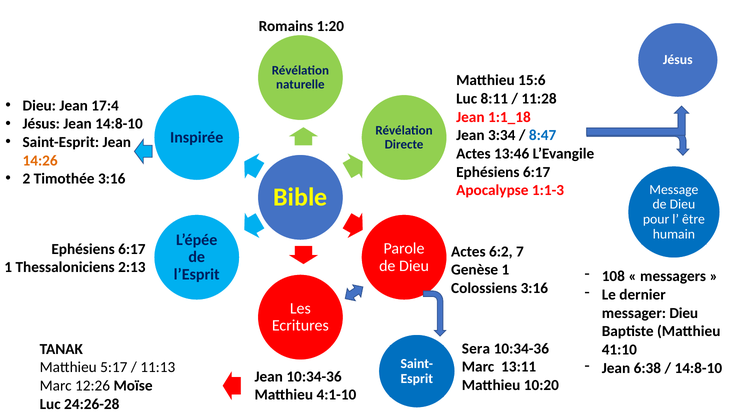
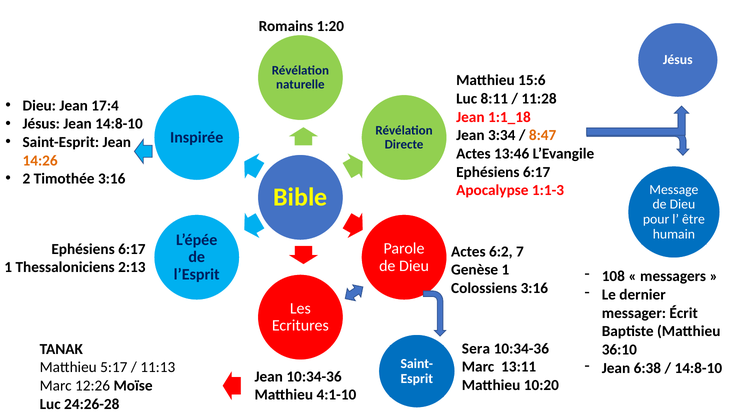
8:47 colour: blue -> orange (543, 135)
messager Dieu: Dieu -> Écrit (684, 313)
41:10: 41:10 -> 36:10 (619, 349)
